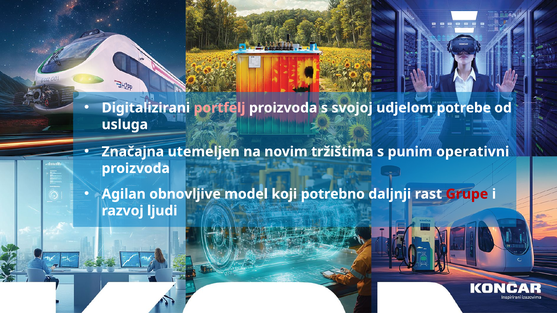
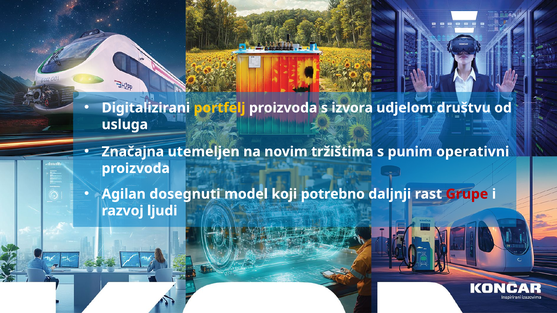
portfelj colour: pink -> yellow (220, 108)
svojoj: svojoj -> izvora (352, 108)
potrebe: potrebe -> društvu (464, 108)
obnovljive: obnovljive -> dosegnuti (185, 194)
